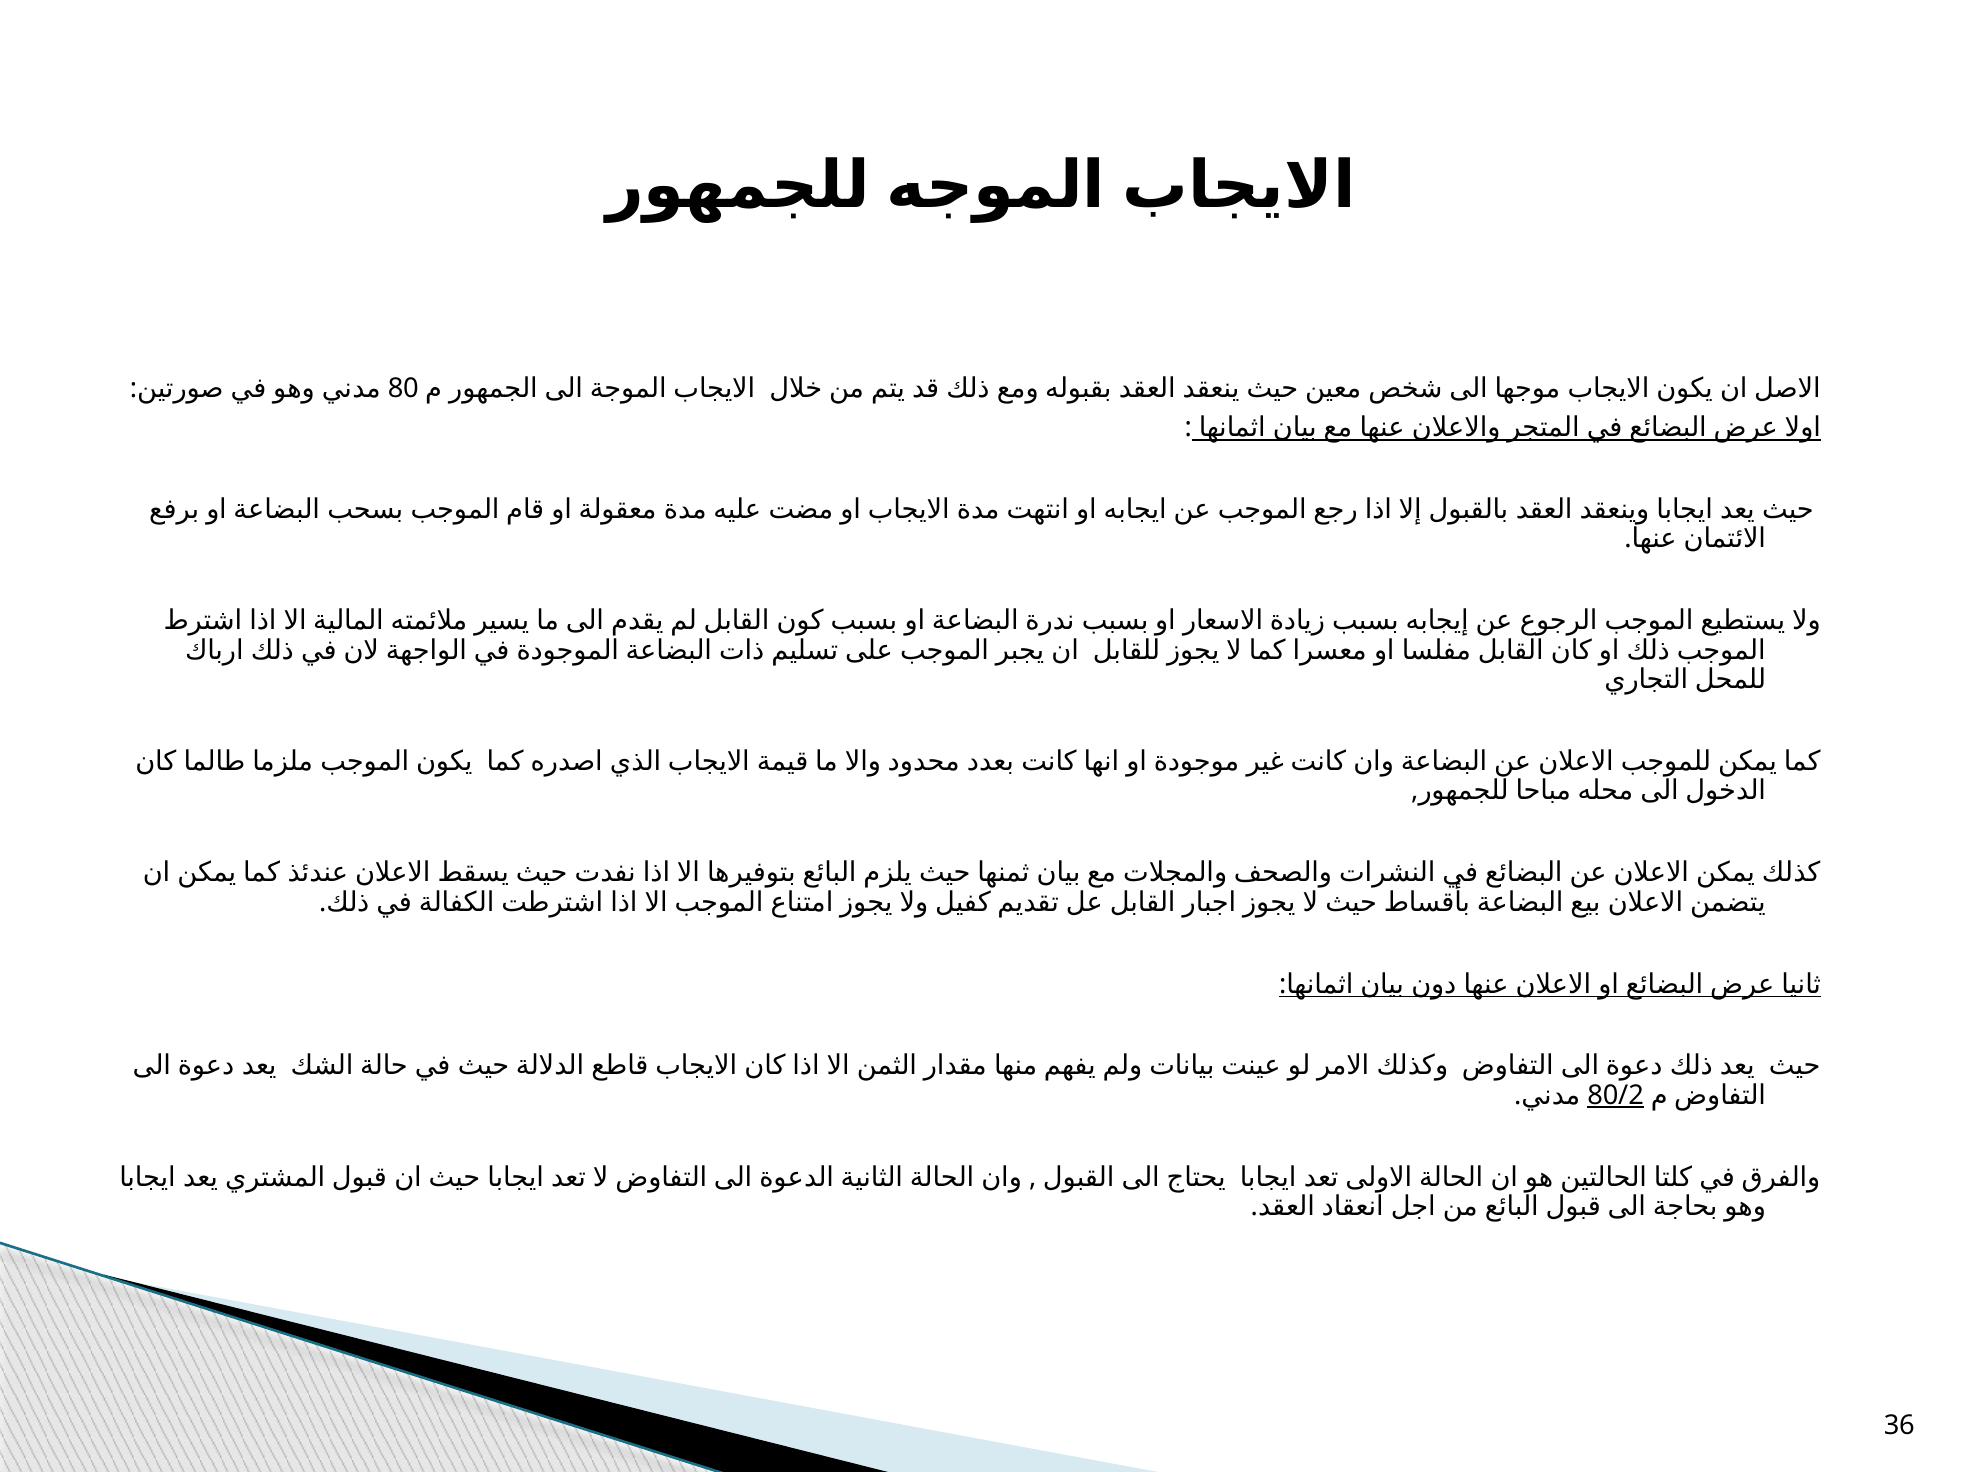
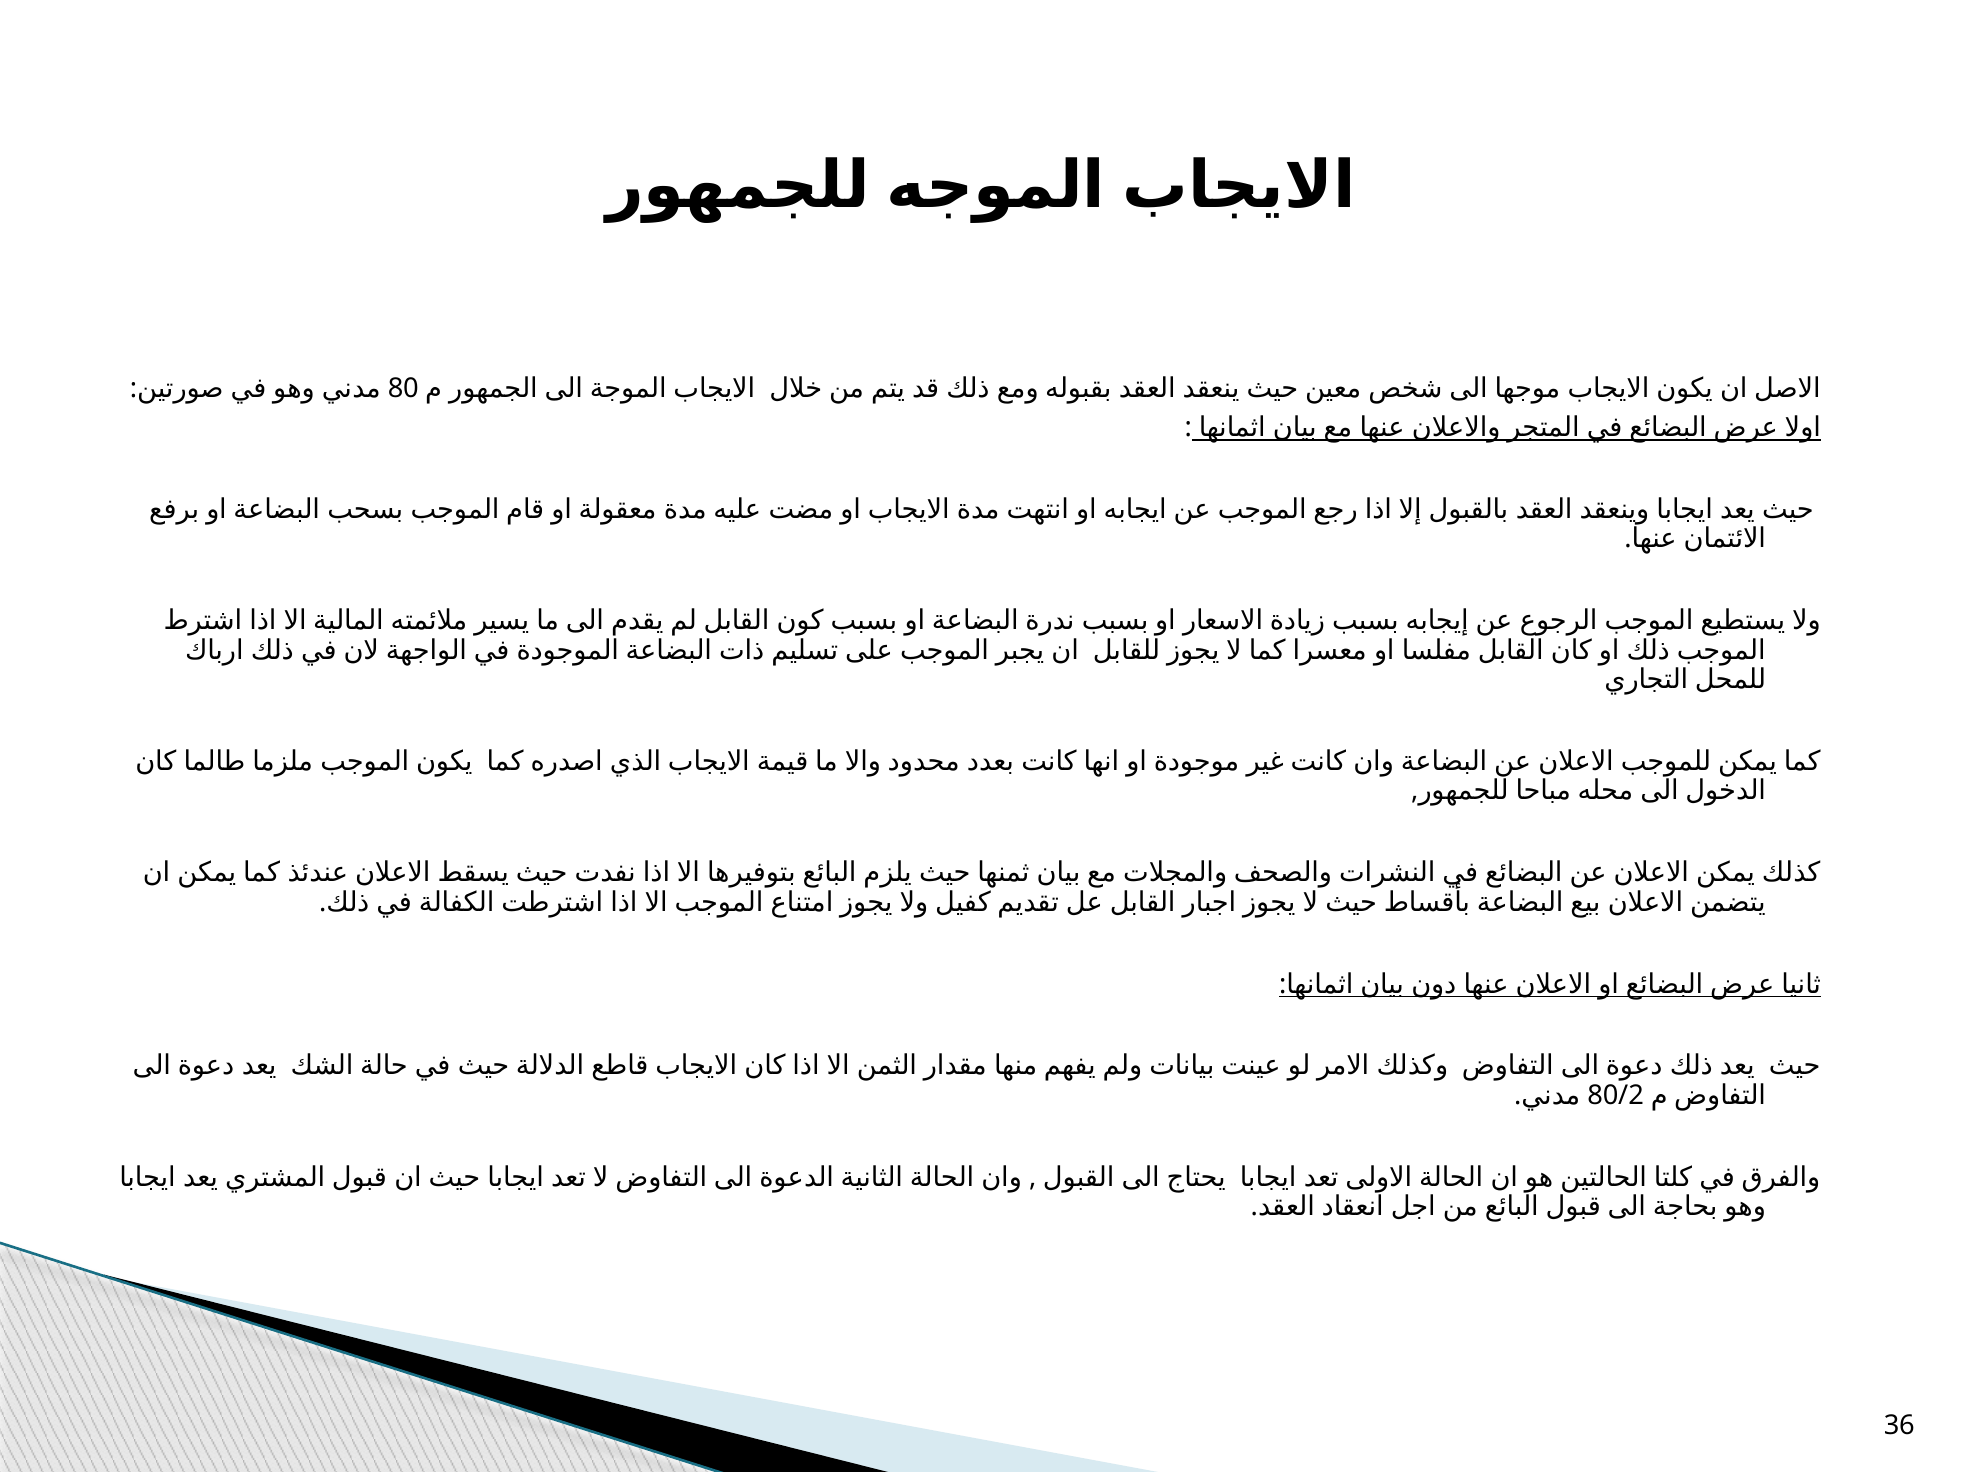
80/2 underline: present -> none (1616, 1095)
